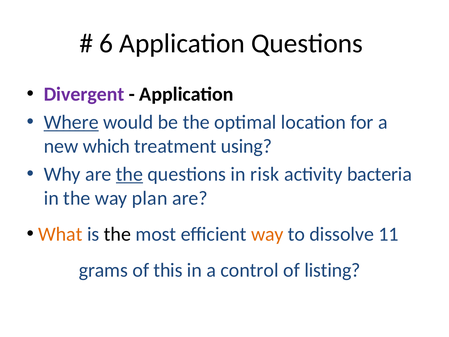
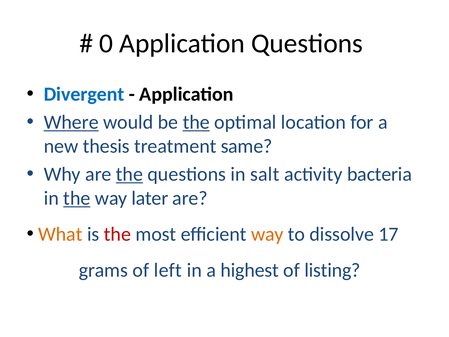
6: 6 -> 0 (106, 43)
Divergent colour: purple -> blue (84, 94)
the underline: none -> present (196, 122)
which: which -> thesis (106, 146)
using: using -> same (247, 146)
risk: risk -> salt (265, 174)
the underline: none -> present (77, 198)
plan: plan -> later (150, 198)
the colour: black -> red (117, 234)
11: 11 -> 17 (389, 234)
this: this -> left (168, 270)
control: control -> highest (250, 270)
